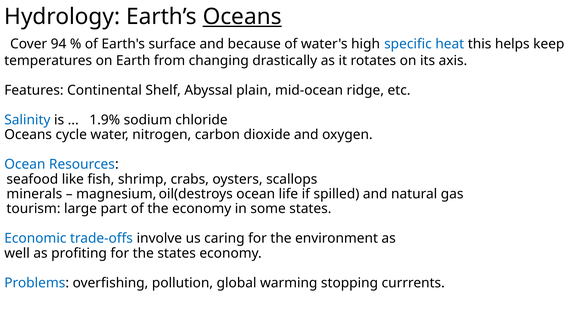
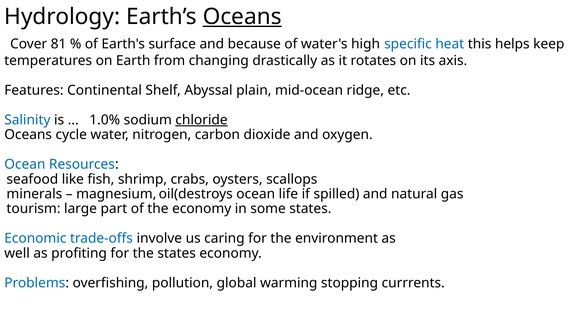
94: 94 -> 81 (59, 44)
1.9%: 1.9% -> 1.0% (105, 120)
chloride underline: none -> present (201, 120)
